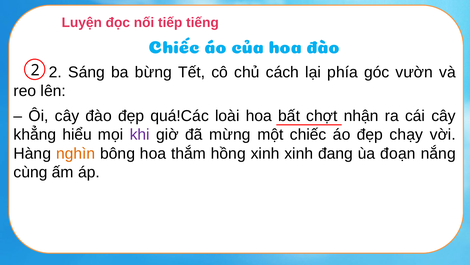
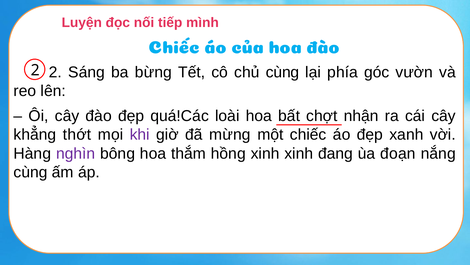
tiếng: tiếng -> mình (202, 23)
chủ cách: cách -> cùng (283, 72)
hiểu: hiểu -> thớt (77, 134)
chạy: chạy -> xanh (406, 134)
nghìn colour: orange -> purple (76, 153)
